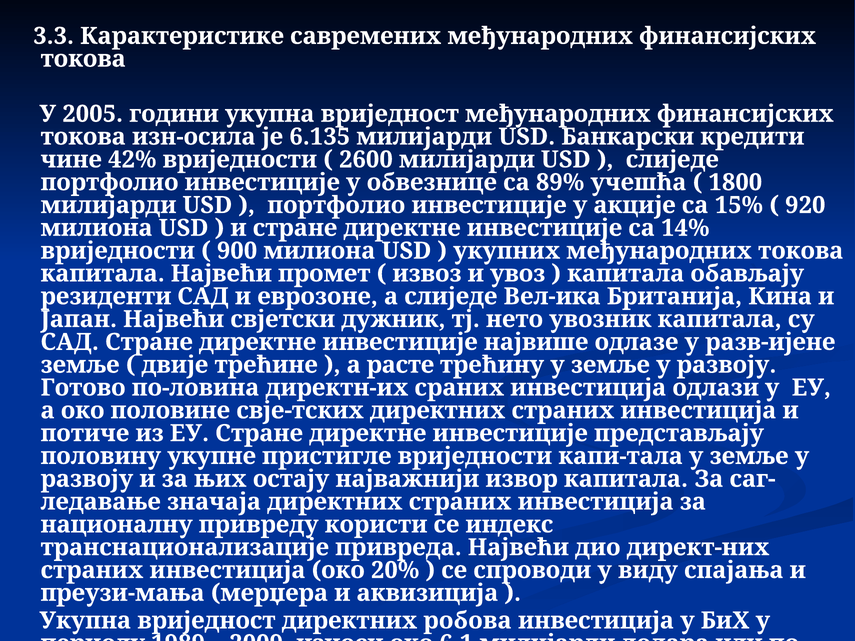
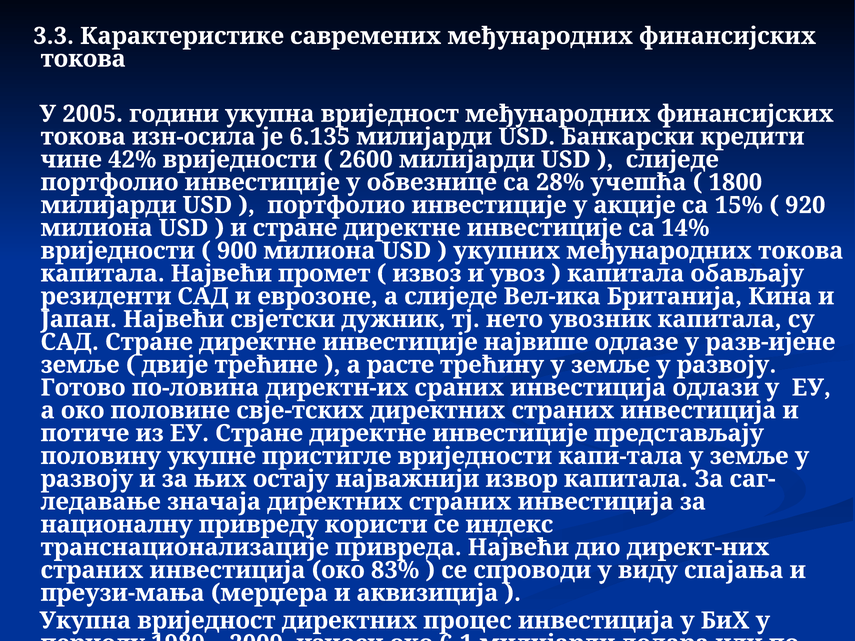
89%: 89% -> 28% (560, 182)
20%: 20% -> 83% (395, 570)
робова: робова -> процес (467, 621)
